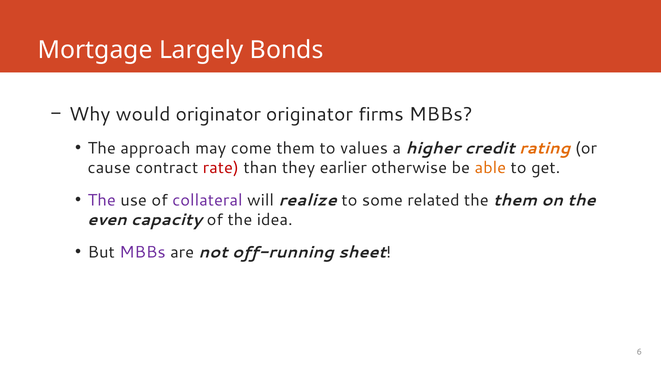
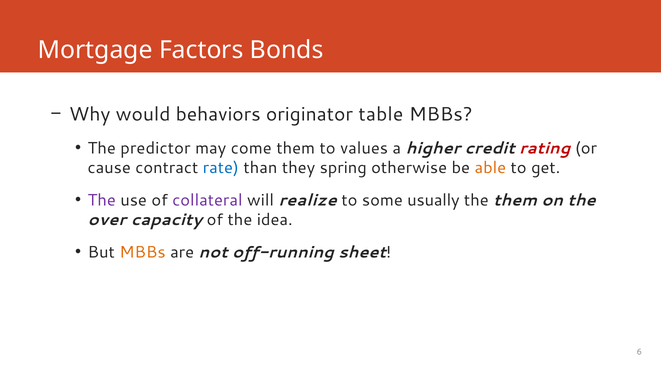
Largely: Largely -> Factors (201, 50)
would originator: originator -> behaviors (218, 114)
firms: firms -> table (381, 114)
approach: approach -> predictor (155, 148)
rating colour: orange -> red (545, 148)
rate colour: red -> blue (221, 168)
earlier: earlier -> spring (343, 168)
related: related -> usually (433, 200)
even: even -> over (107, 220)
MBBs colour: purple -> orange (142, 252)
